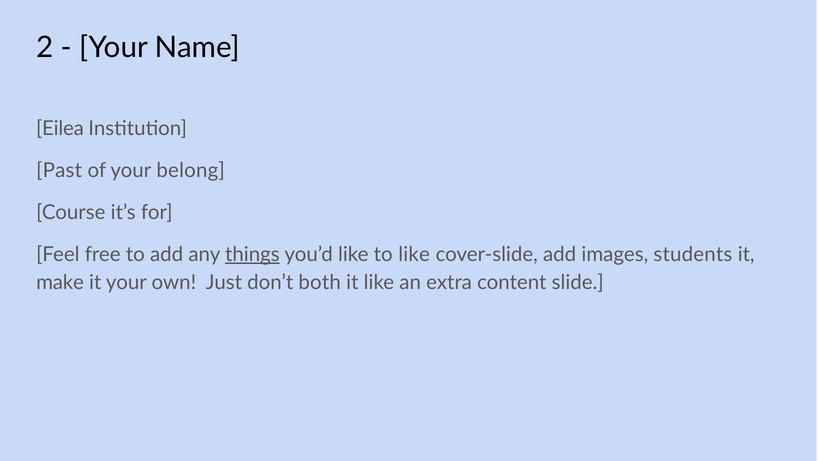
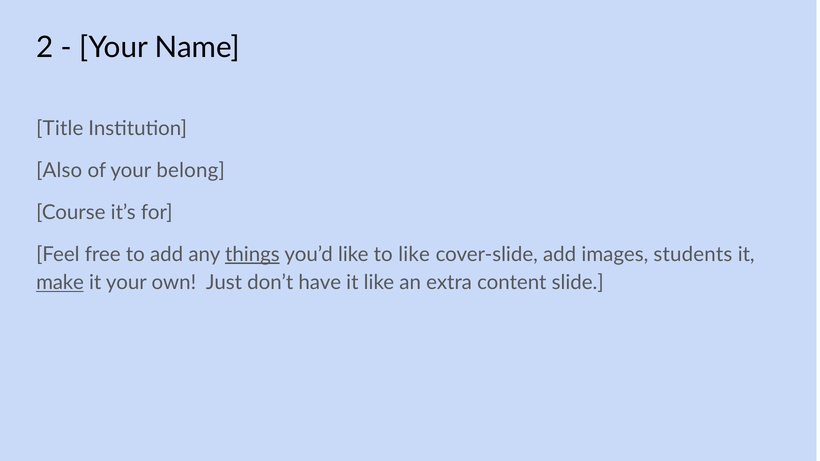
Eilea: Eilea -> Title (60, 129)
Past: Past -> Also (59, 171)
make underline: none -> present (60, 283)
both: both -> have (320, 283)
